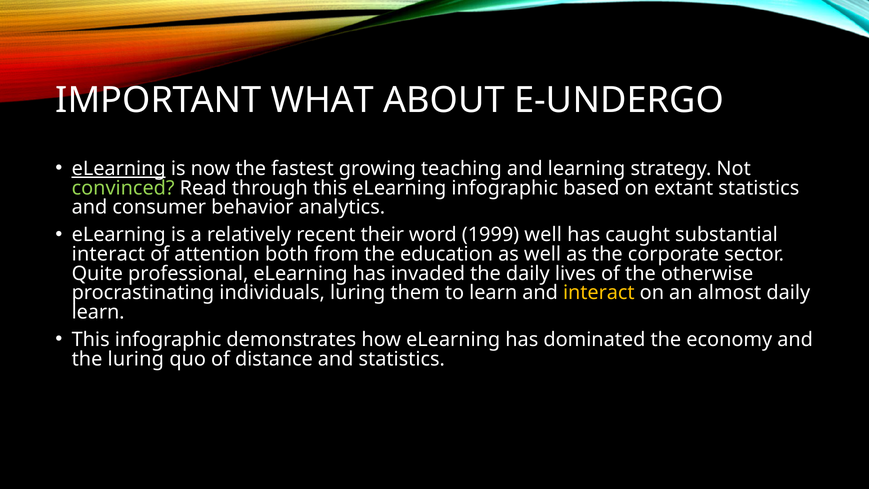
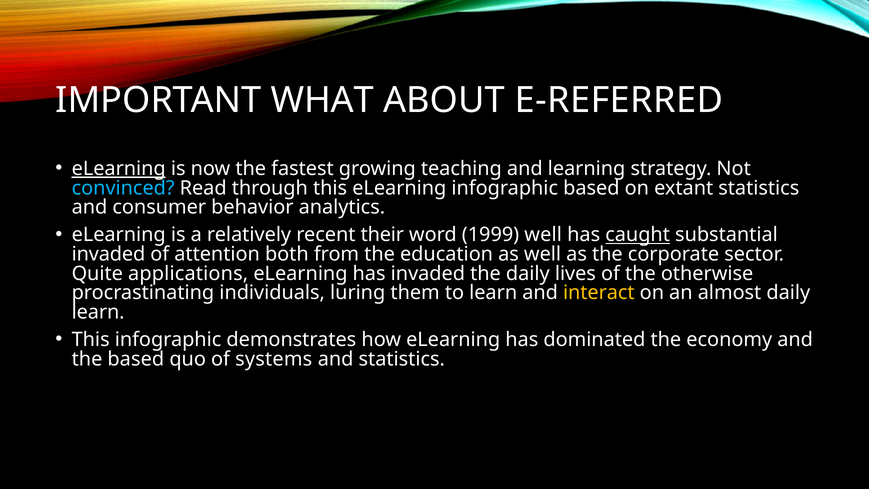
E-UNDERGO: E-UNDERGO -> E-REFERRED (619, 100)
convinced colour: light green -> light blue (123, 188)
caught underline: none -> present (638, 235)
interact: interact -> invaded (108, 254)
professional: professional -> applications (188, 273)
the luring: luring -> based (136, 359)
distance: distance -> systems (274, 359)
